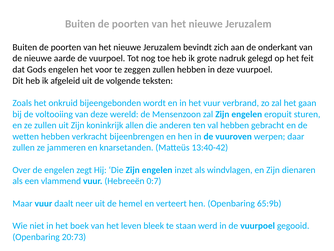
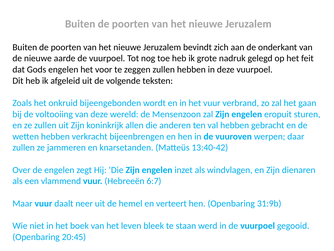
0:7: 0:7 -> 6:7 (154, 181)
65:9b: 65:9b -> 31:9b (269, 203)
20:73: 20:73 -> 20:45 (74, 236)
